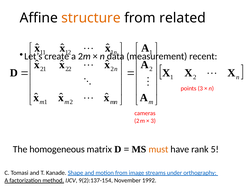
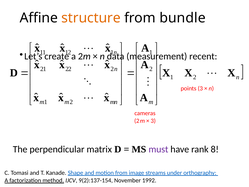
related: related -> bundle (183, 18)
homogeneous: homogeneous -> perpendicular (57, 149)
must colour: orange -> purple (158, 149)
5: 5 -> 8 (215, 149)
